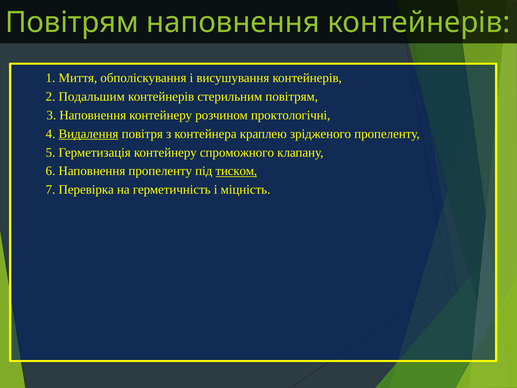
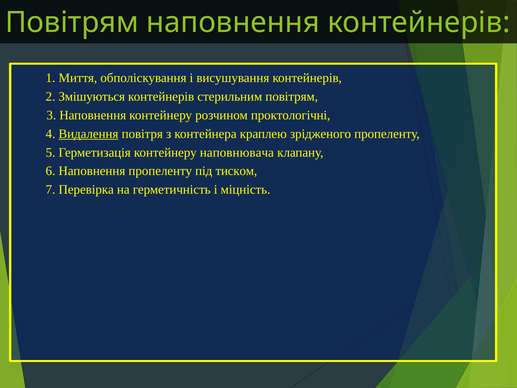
Подальшим: Подальшим -> Змішуються (92, 97)
спроможного: спроможного -> наповнювача (237, 152)
тиском underline: present -> none (236, 171)
